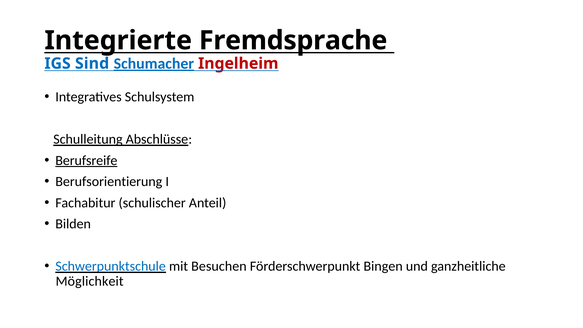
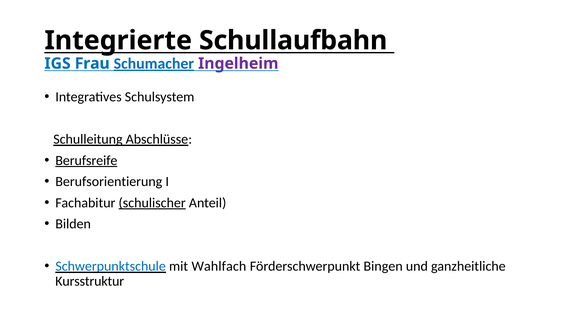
Fremdsprache: Fremdsprache -> Schullaufbahn (293, 40)
Sind: Sind -> Frau (92, 63)
Ingelheim colour: red -> purple (238, 63)
schulischer underline: none -> present (152, 203)
Besuchen: Besuchen -> Wahlfach (219, 266)
Möglichkeit: Möglichkeit -> Kursstruktur (90, 281)
